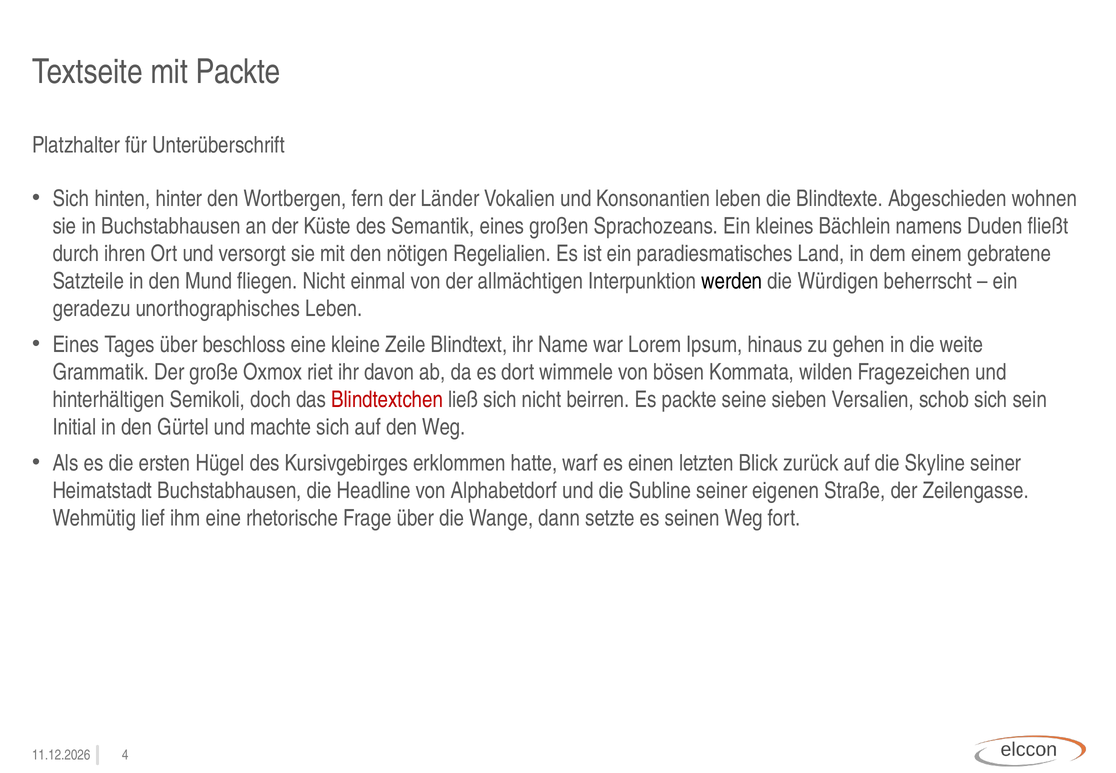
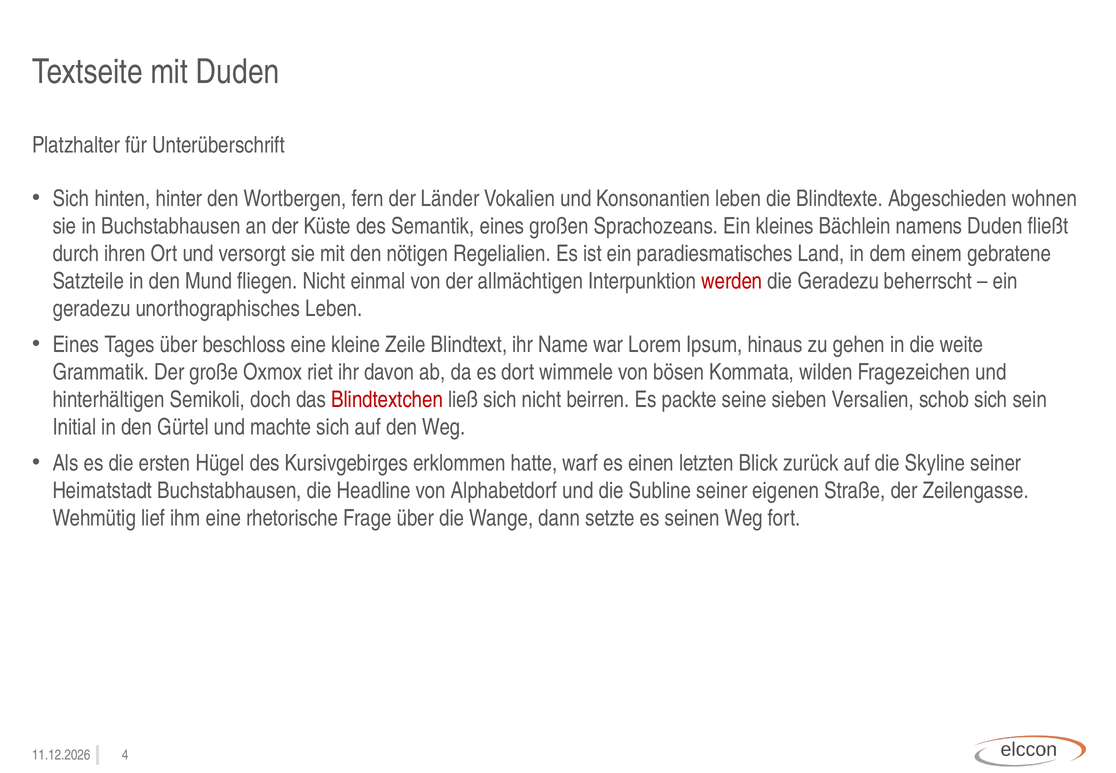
mit Packte: Packte -> Duden (238, 72)
werden colour: black -> red (732, 281)
die Würdigen: Würdigen -> Geradezu (838, 281)
